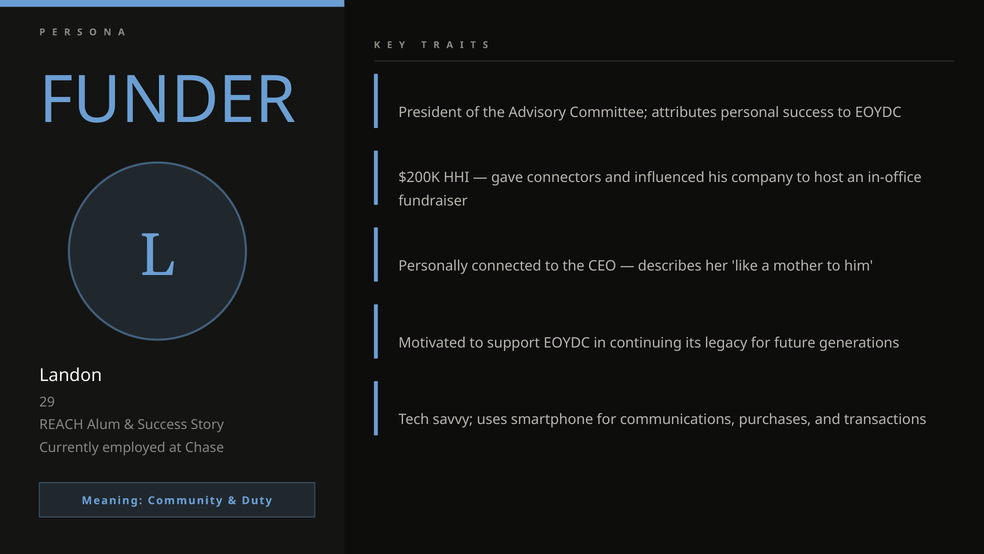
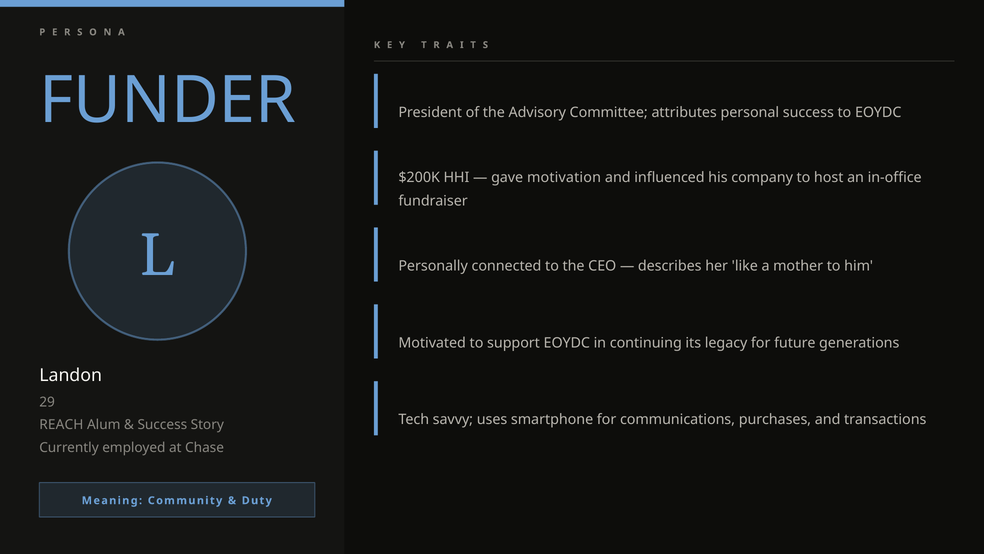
connectors: connectors -> motivation (564, 177)
